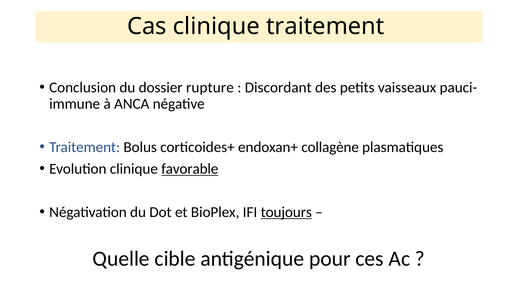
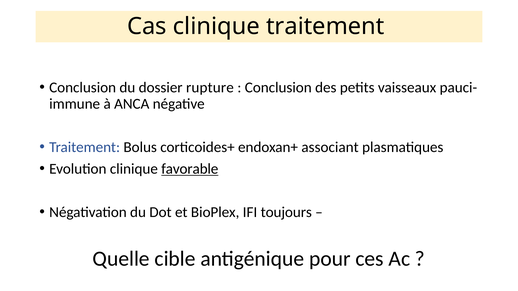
Discordant: Discordant -> Conclusion (278, 88)
collagène: collagène -> associant (330, 147)
toujours underline: present -> none (286, 212)
